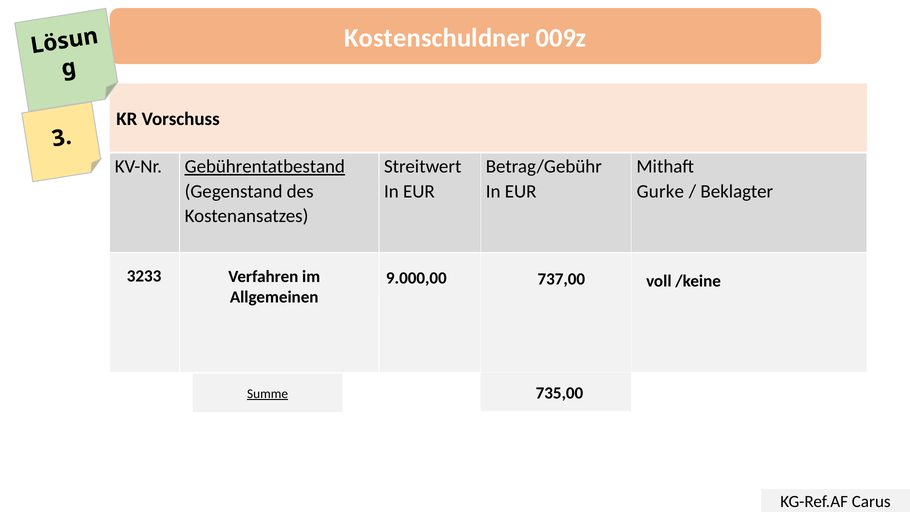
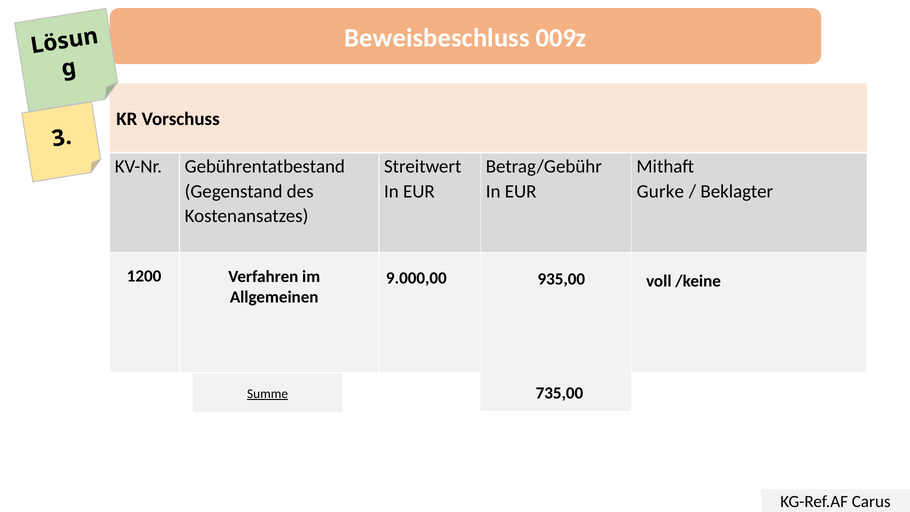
Kostenschuldner: Kostenschuldner -> Beweisbeschluss (437, 38)
Gebührentatbestand underline: present -> none (265, 167)
3233: 3233 -> 1200 (144, 276)
737,00: 737,00 -> 935,00 (561, 279)
